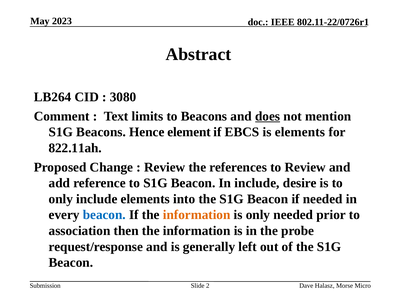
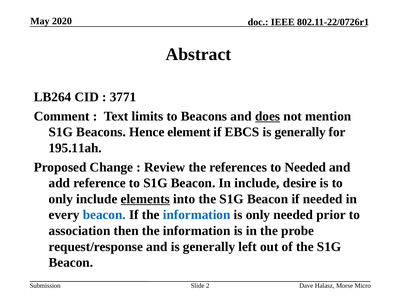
2023: 2023 -> 2020 (62, 21)
3080: 3080 -> 3771 (123, 97)
EBCS is elements: elements -> generally (300, 132)
822.11ah: 822.11ah -> 195.11ah (75, 148)
to Review: Review -> Needed (305, 167)
elements underline: none -> present (145, 199)
information colour: orange -> blue (197, 215)
